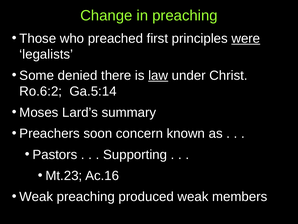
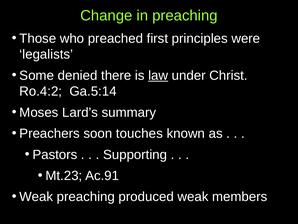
were underline: present -> none (246, 38)
Ro.6:2: Ro.6:2 -> Ro.4:2 (41, 91)
concern: concern -> touches (139, 133)
Ac.16: Ac.16 -> Ac.91 (102, 175)
